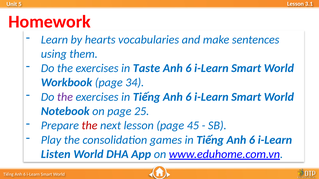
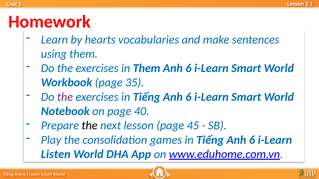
in Taste: Taste -> Them (147, 68)
34: 34 -> 35 (135, 83)
25: 25 -> 40 (142, 111)
the colour: red -> black (90, 126)
